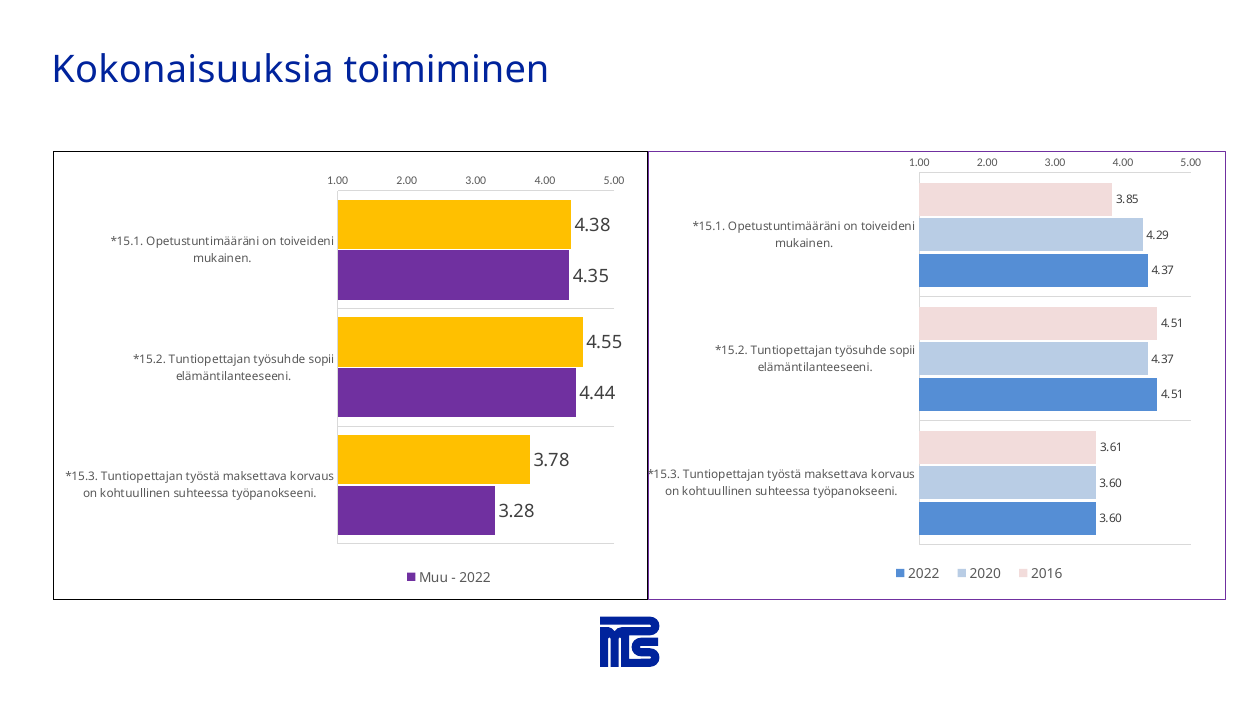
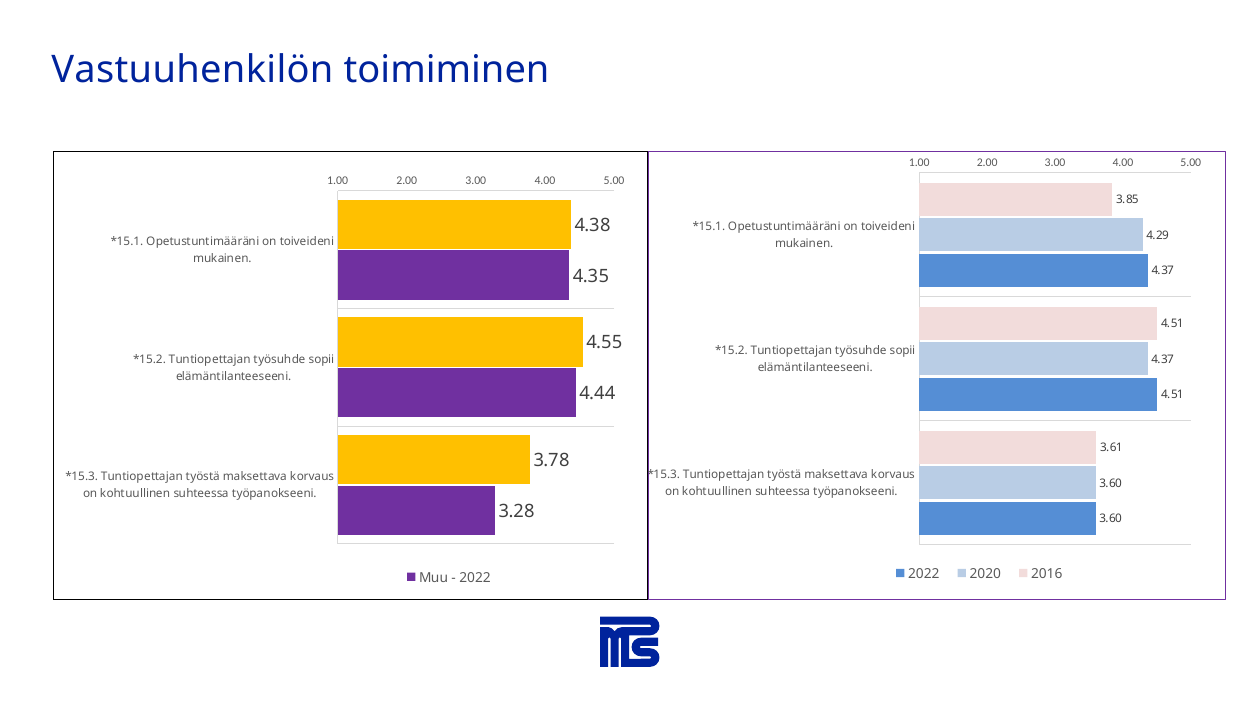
Kokonaisuuksia: Kokonaisuuksia -> Vastuuhenkilön (192, 70)
